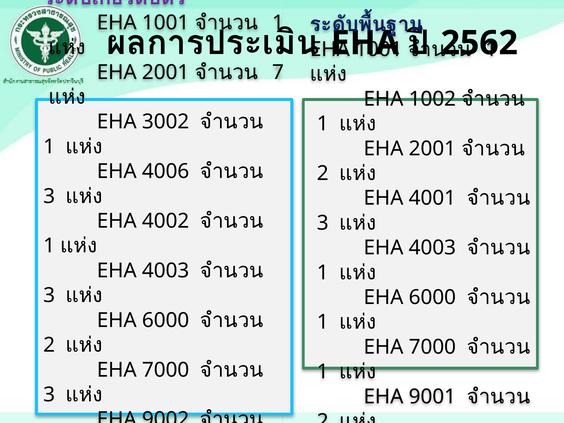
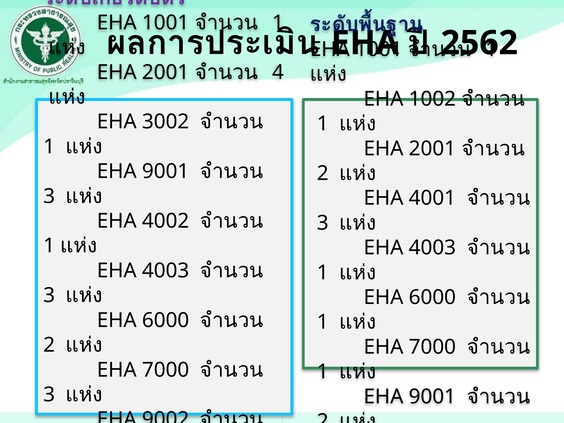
7: 7 -> 4 (278, 72)
4006: 4006 -> 9001 (166, 171)
